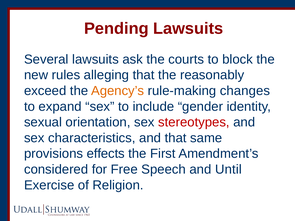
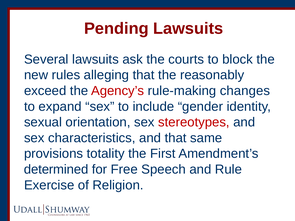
Agency’s colour: orange -> red (118, 91)
effects: effects -> totality (106, 154)
considered: considered -> determined (56, 170)
Until: Until -> Rule (228, 170)
